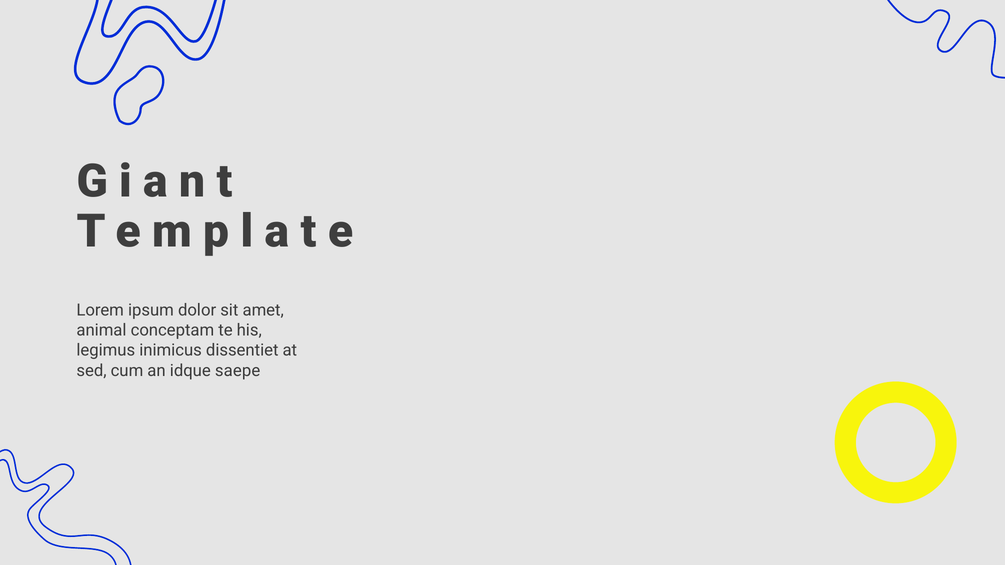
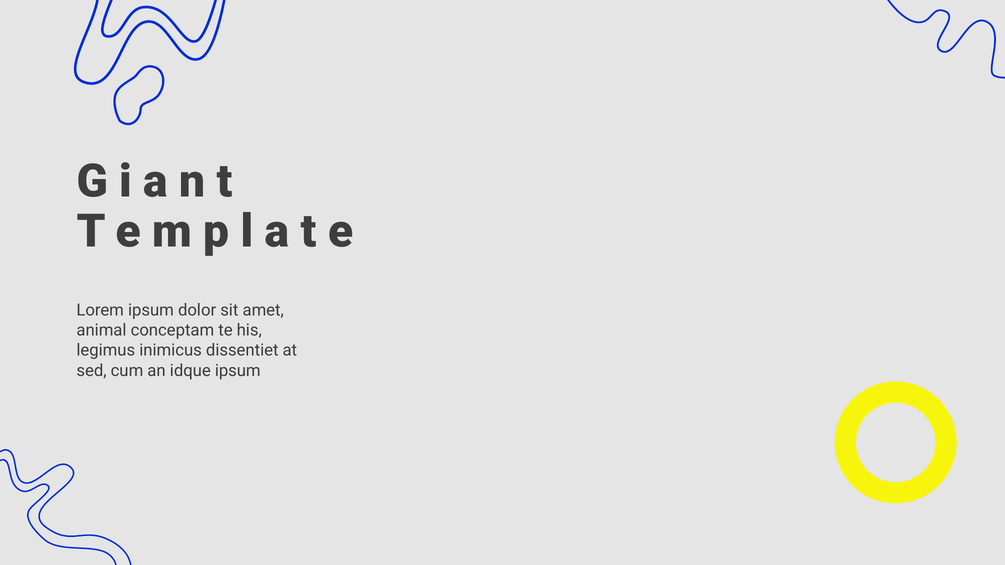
idque saepe: saepe -> ipsum (238, 371)
